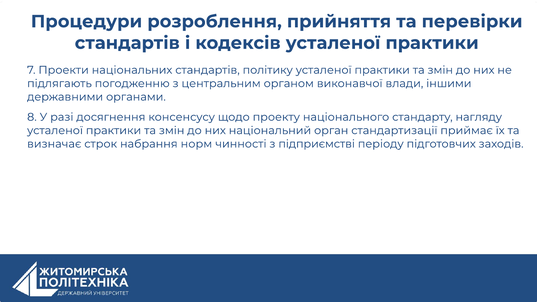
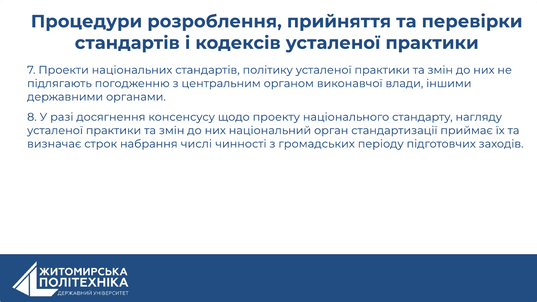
норм: норм -> числі (196, 144)
підприємстві: підприємстві -> громадських (317, 144)
